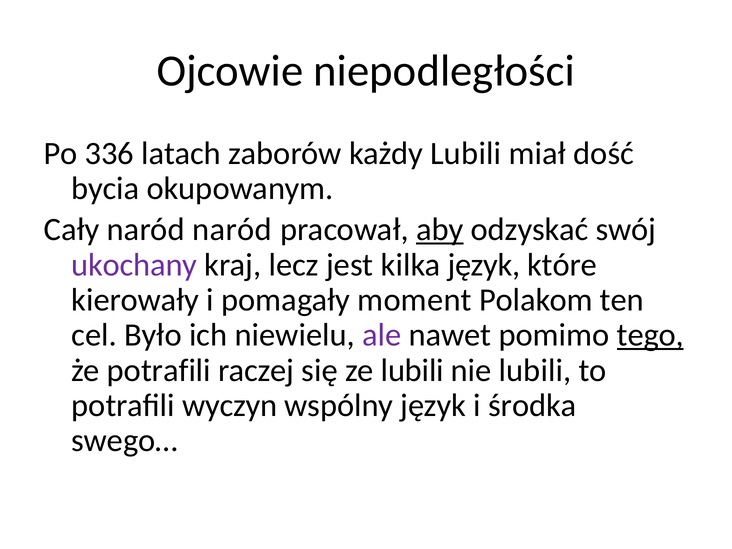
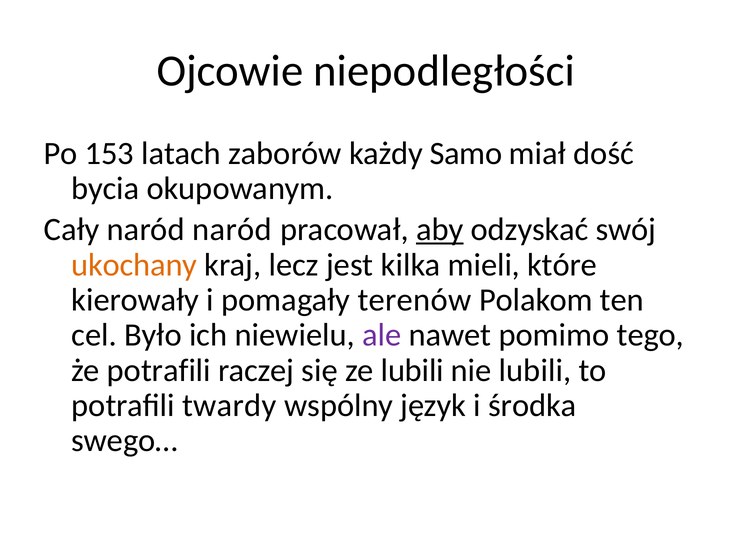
336: 336 -> 153 (109, 154)
każdy Lubili: Lubili -> Samo (466, 154)
ukochany colour: purple -> orange (134, 265)
kilka język: język -> mieli (484, 265)
moment: moment -> terenów (415, 300)
tego underline: present -> none (650, 335)
wyczyn: wyczyn -> twardy (229, 406)
